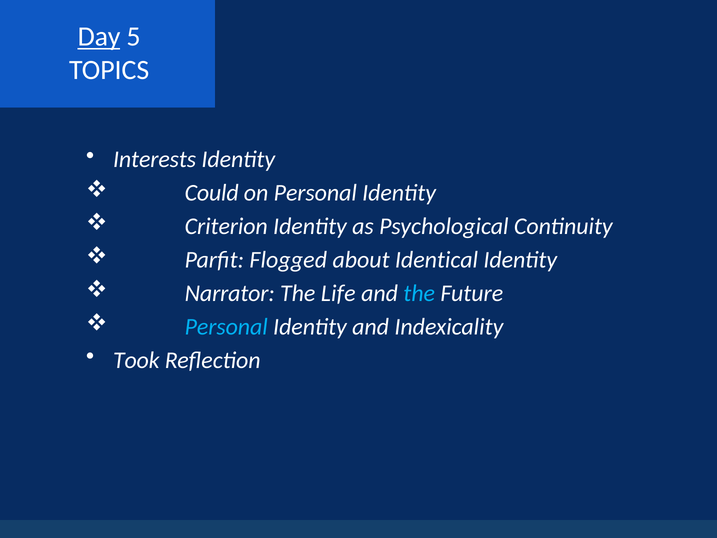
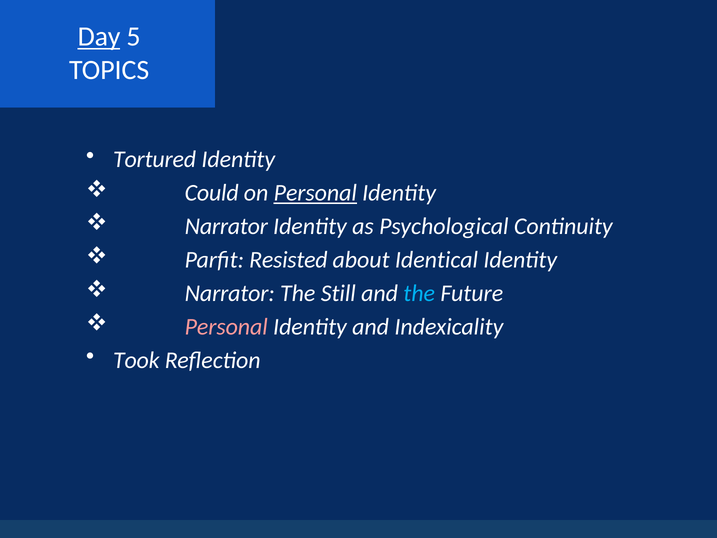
Interests: Interests -> Tortured (155, 159)
Personal underline: none -> present (315, 193)
Criterion: Criterion -> Narrator (226, 226)
Flogged: Flogged -> Resisted (288, 260)
Life: Life -> Still (338, 293)
Personal colour: light blue -> pink (226, 327)
